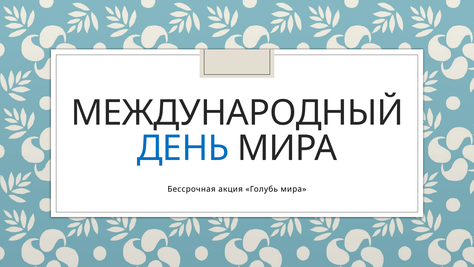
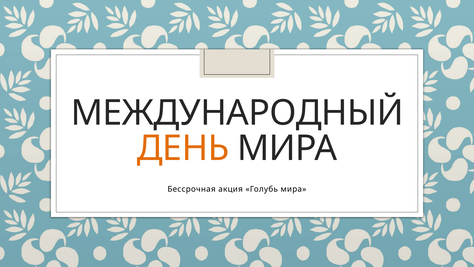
ДЕНЬ colour: blue -> orange (183, 148)
